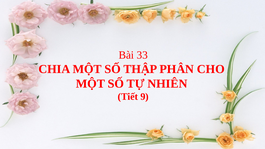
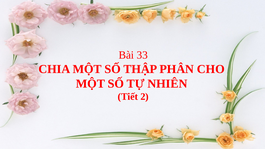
9: 9 -> 2 (145, 97)
